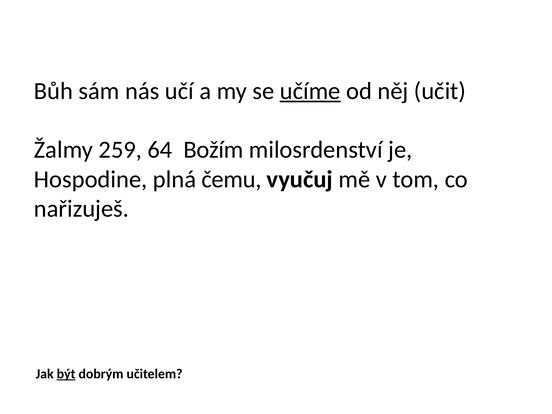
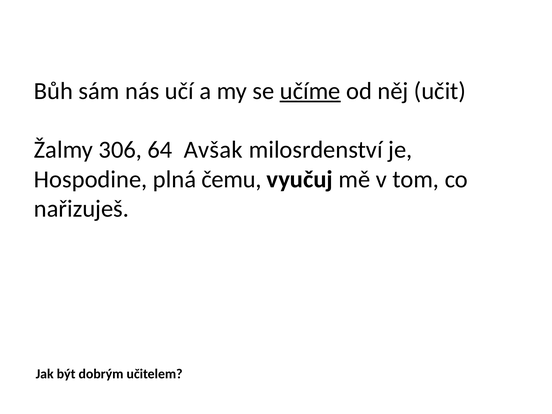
259: 259 -> 306 (120, 150)
Božím: Božím -> Avšak (213, 150)
být underline: present -> none (66, 374)
